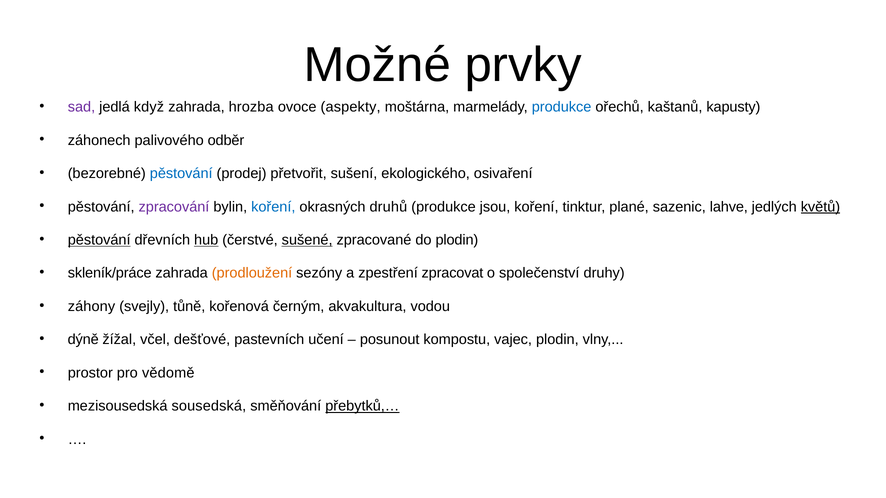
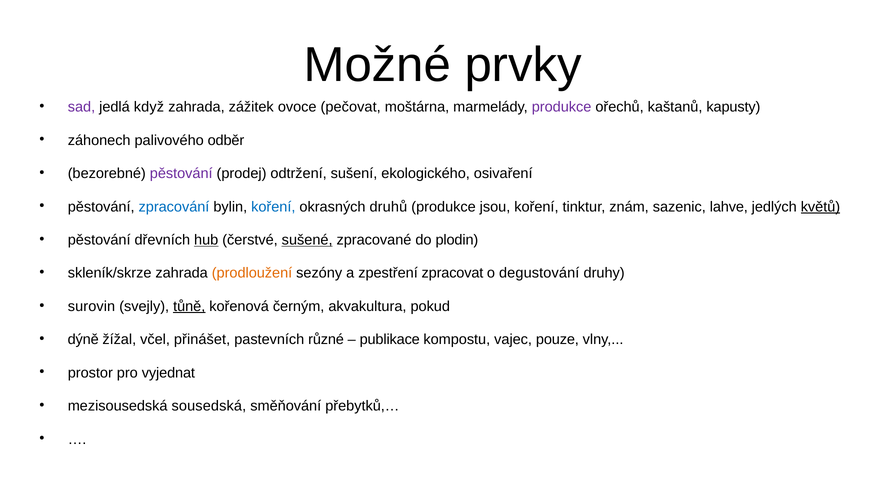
hrozba: hrozba -> zážitek (251, 107)
aspekty: aspekty -> pečovat (351, 107)
produkce colour: blue -> purple (562, 107)
pěstování colour: blue -> purple (181, 174)
přetvořit: přetvořit -> odtržení (299, 174)
zpracování colour: purple -> blue (174, 207)
plané: plané -> znám (629, 207)
pěstování underline: present -> none (99, 240)
skleník/práce: skleník/práce -> skleník/skrze (110, 273)
společenství: společenství -> degustování (539, 273)
záhony: záhony -> surovin (91, 307)
tůně underline: none -> present (189, 307)
vodou: vodou -> pokud (430, 307)
dešťové: dešťové -> přinášet (202, 340)
učení: učení -> různé (326, 340)
posunout: posunout -> publikace (390, 340)
vajec plodin: plodin -> pouze (557, 340)
vědomě: vědomě -> vyjednat (168, 373)
přebytků,… underline: present -> none (362, 406)
